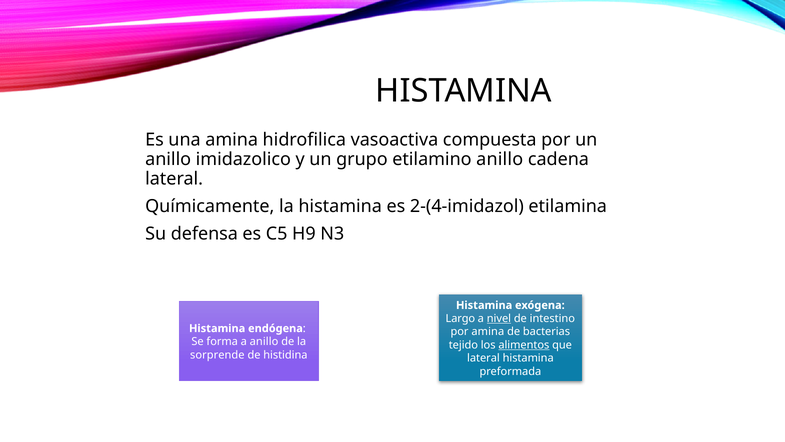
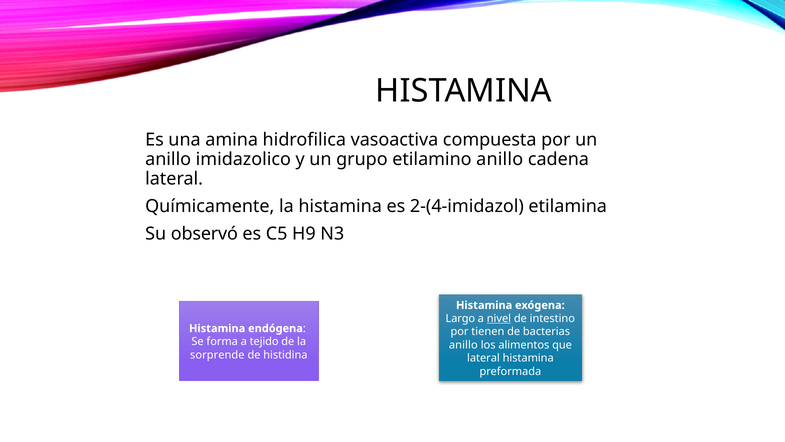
defensa: defensa -> observó (204, 234)
por amina: amina -> tienen (488, 331)
a anillo: anillo -> tejido (264, 341)
tejido: tejido -> anillo (463, 345)
alimentos underline: present -> none (524, 345)
